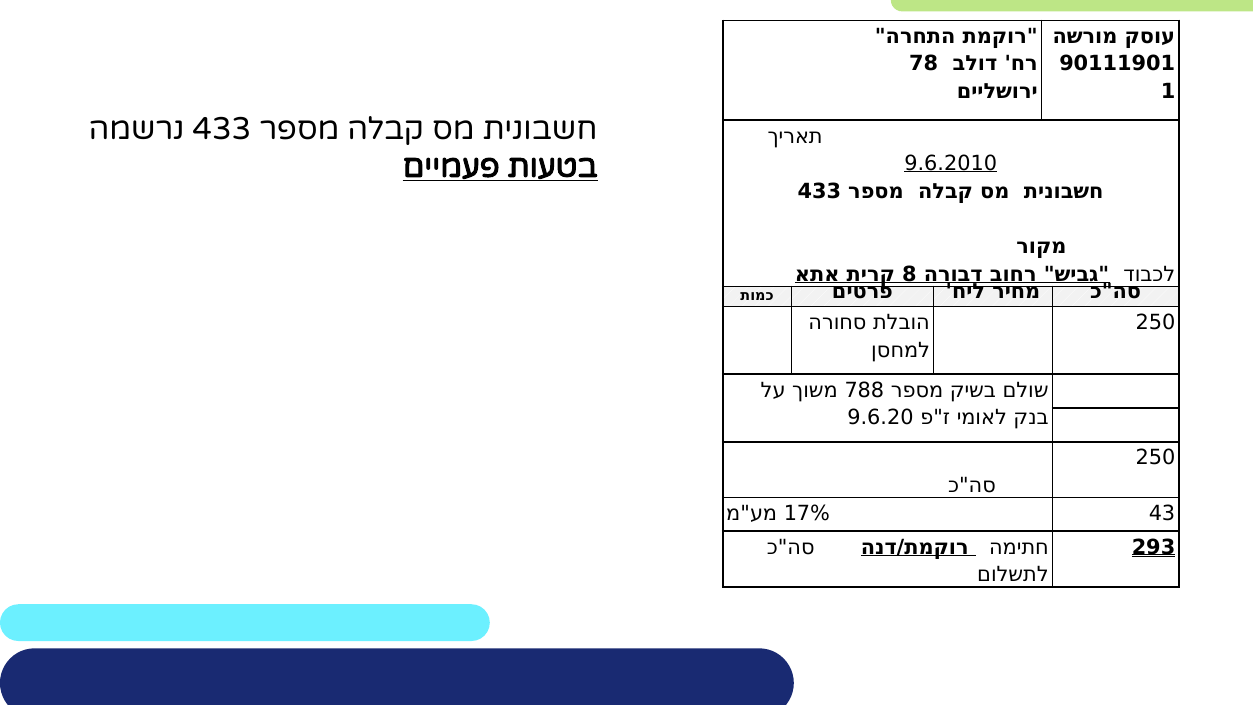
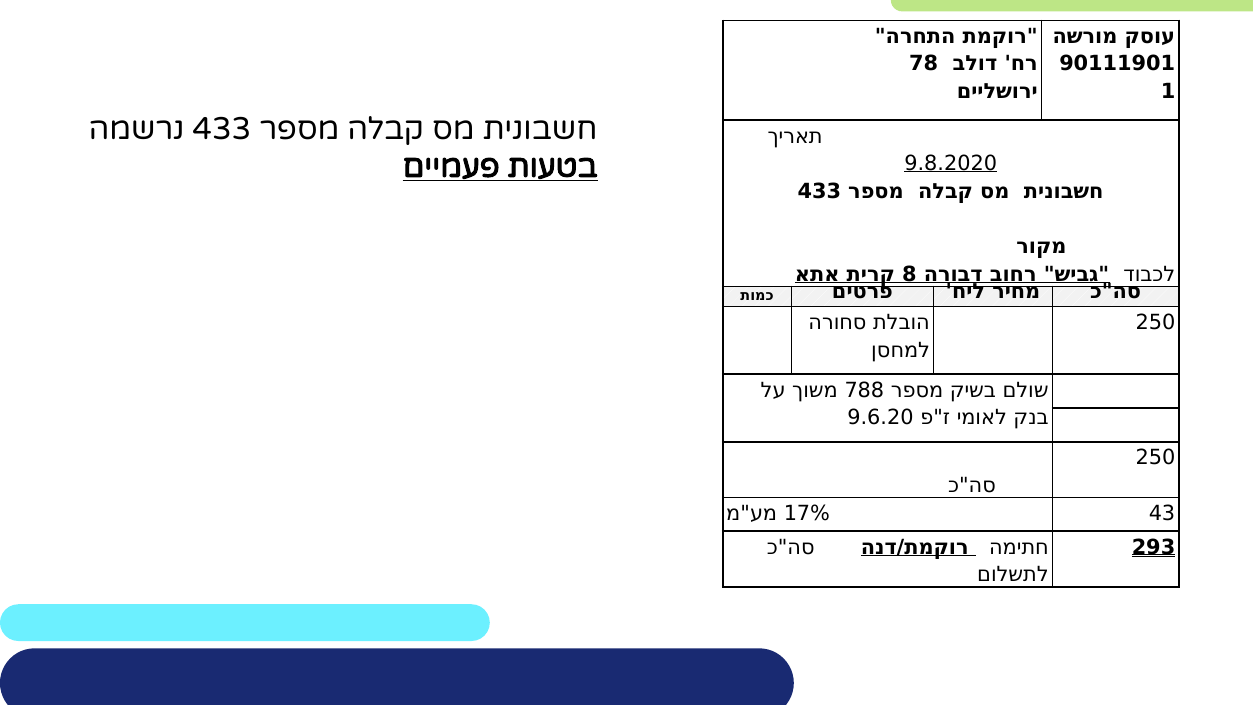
9.6.2010: 9.6.2010 -> 9.8.2020 (951, 164)
